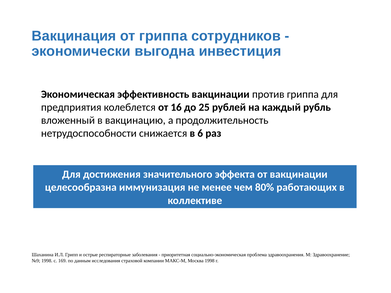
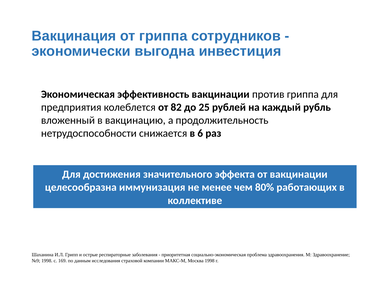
16: 16 -> 82 (176, 107)
